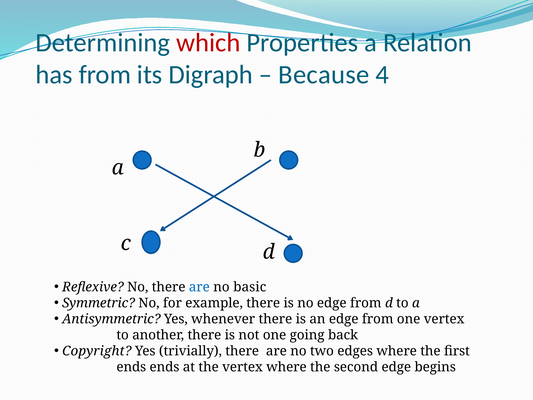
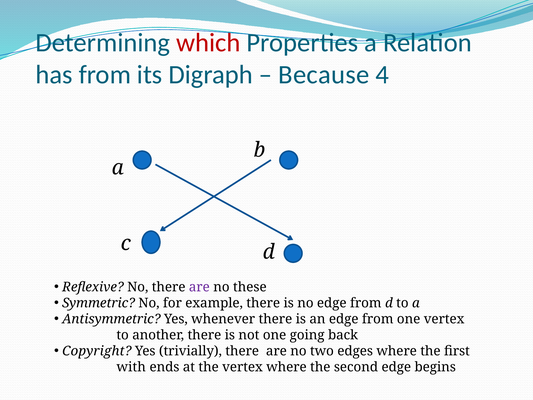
are colour: blue -> purple (199, 287)
basic: basic -> these (250, 287)
ends: ends -> with (131, 367)
